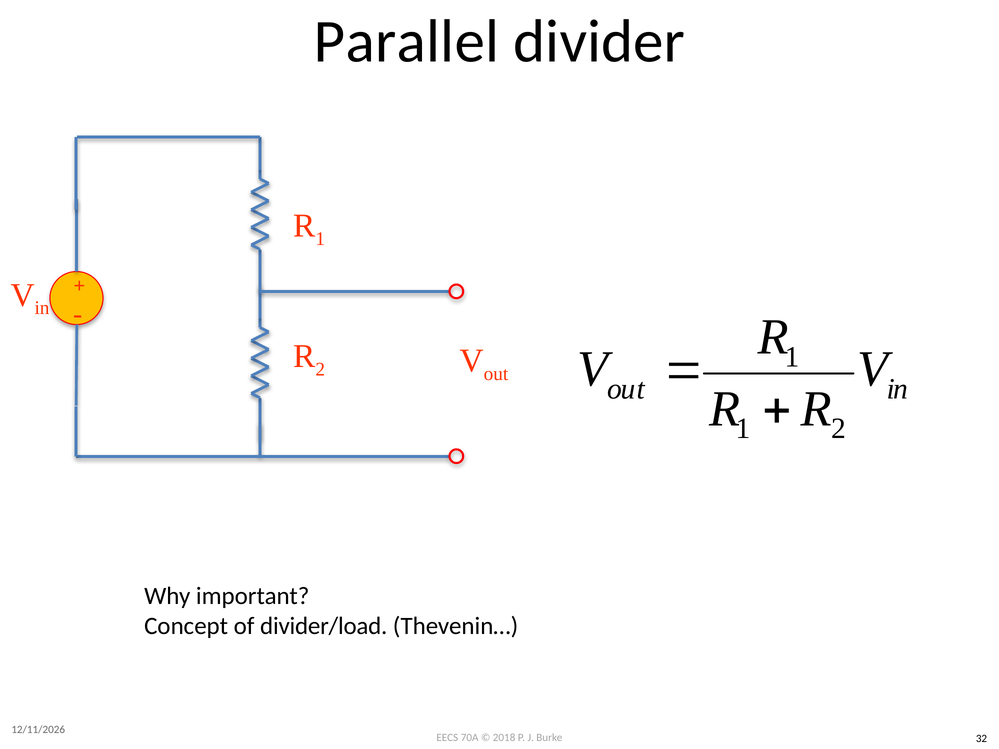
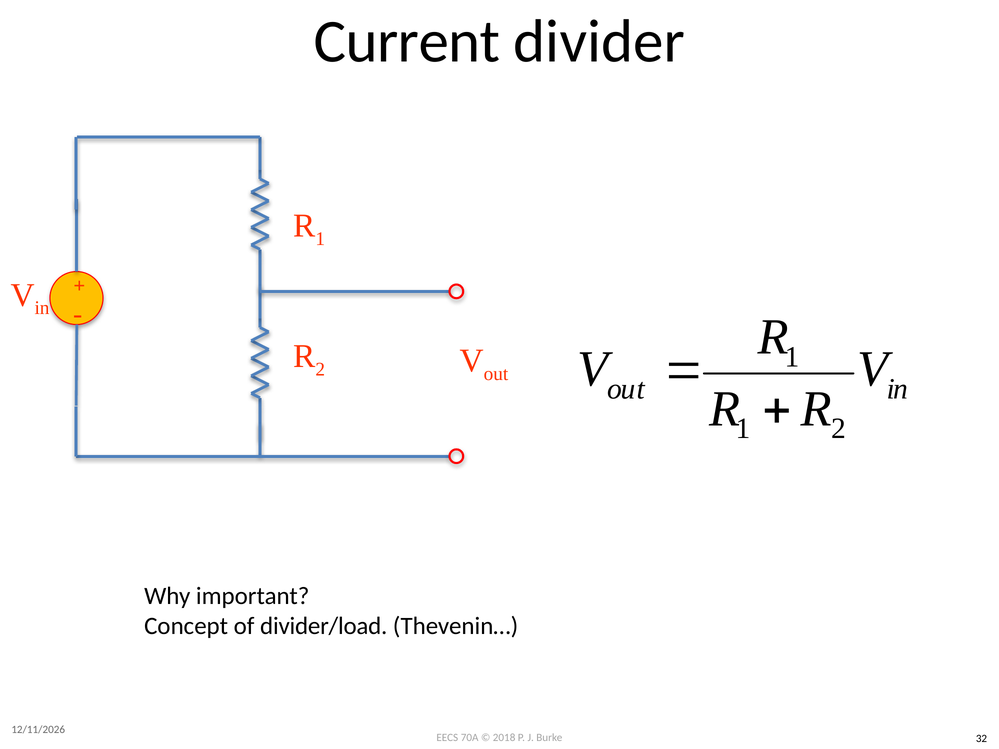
Parallel: Parallel -> Current (407, 42)
